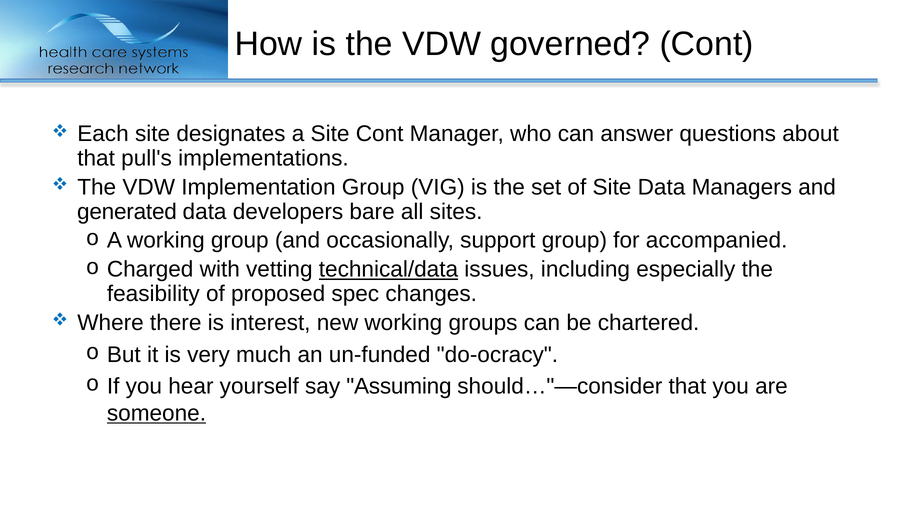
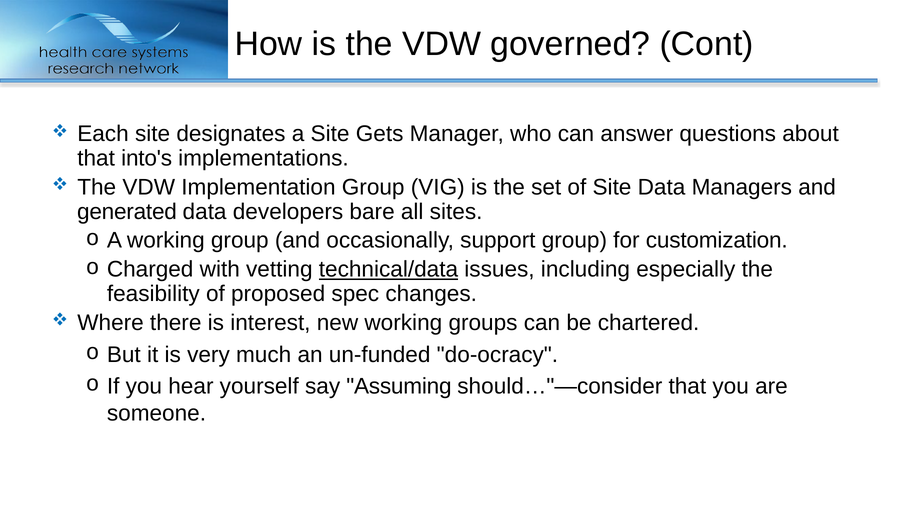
Site Cont: Cont -> Gets (380, 134)
pull's: pull's -> into's (147, 158)
accompanied: accompanied -> customization (717, 240)
someone underline: present -> none (156, 413)
